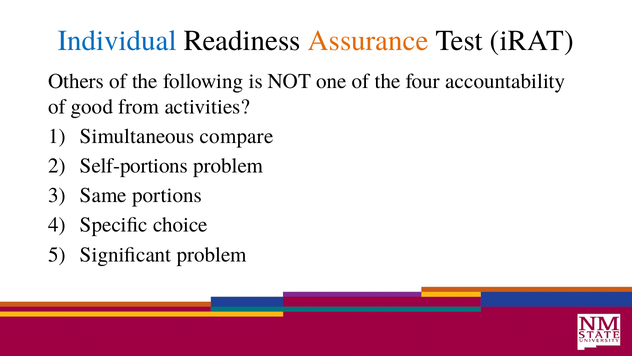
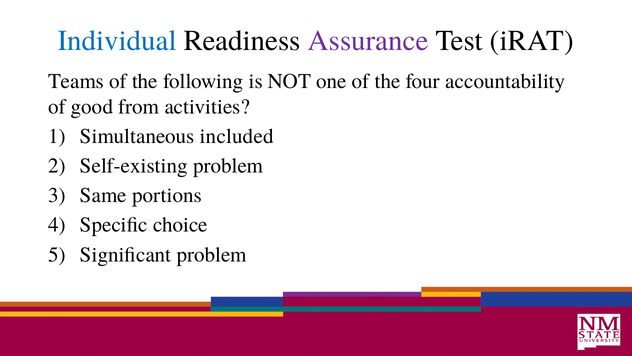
Assurance colour: orange -> purple (368, 41)
Others: Others -> Teams (76, 81)
compare: compare -> included (237, 136)
Self-portions: Self-portions -> Self-existing (134, 166)
